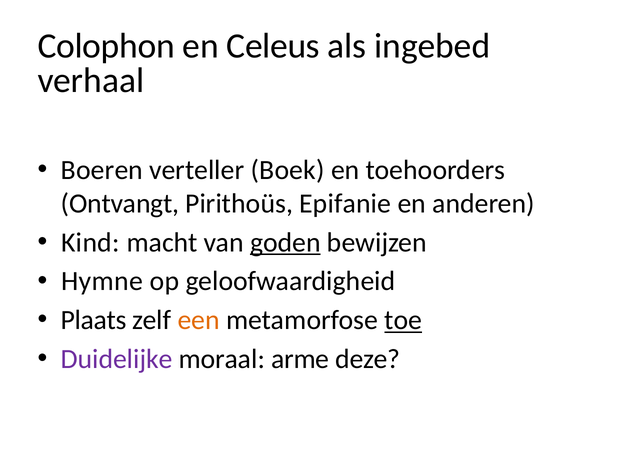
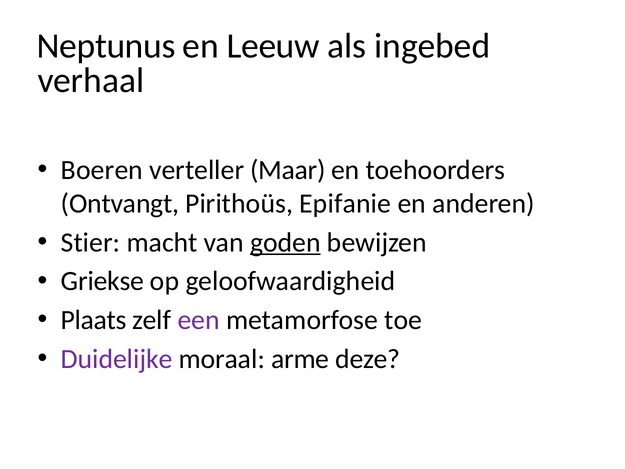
Colophon: Colophon -> Neptunus (106, 46)
Celeus: Celeus -> Leeuw (273, 46)
Boek: Boek -> Maar (288, 170)
Kind: Kind -> Stier (91, 242)
Hymne: Hymne -> Griekse (102, 281)
een colour: orange -> purple (199, 320)
toe underline: present -> none (403, 320)
